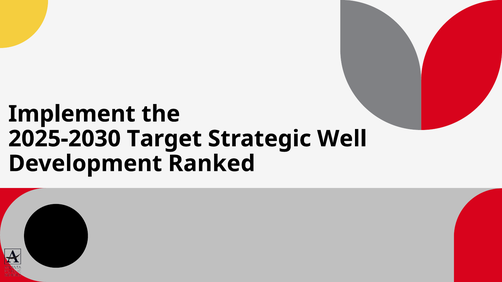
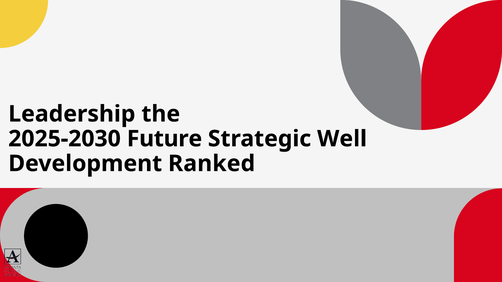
Implement: Implement -> Leadership (72, 114)
Target: Target -> Future (164, 139)
